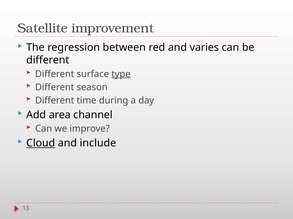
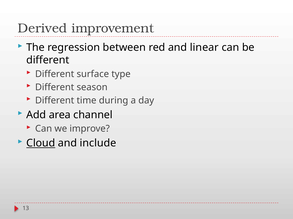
Satellite: Satellite -> Derived (42, 28)
varies: varies -> linear (204, 48)
type underline: present -> none (121, 74)
